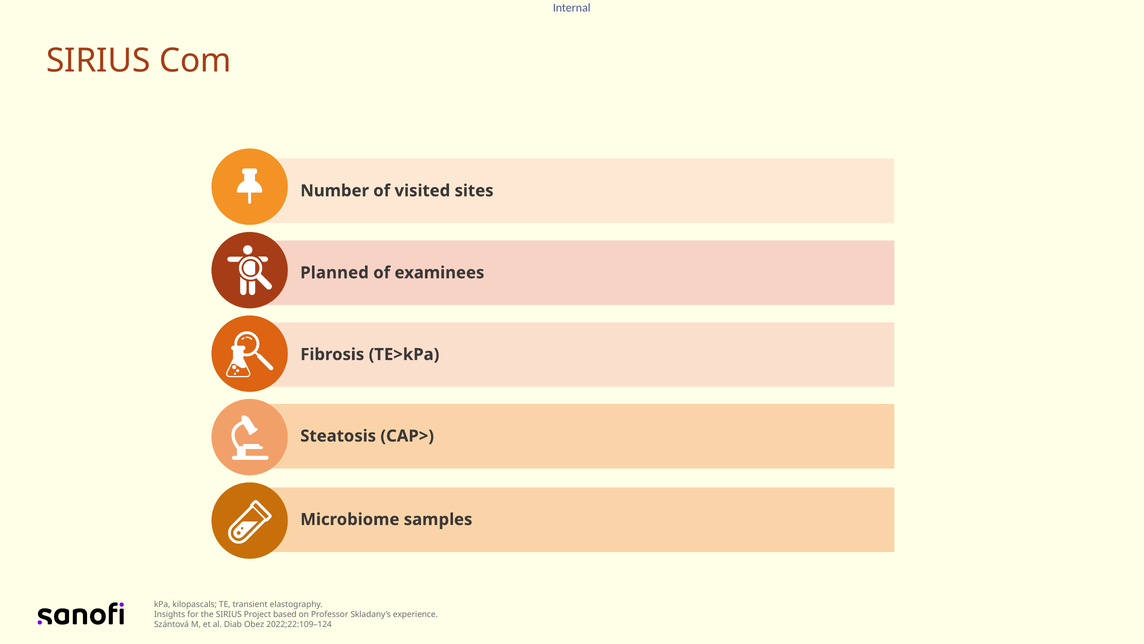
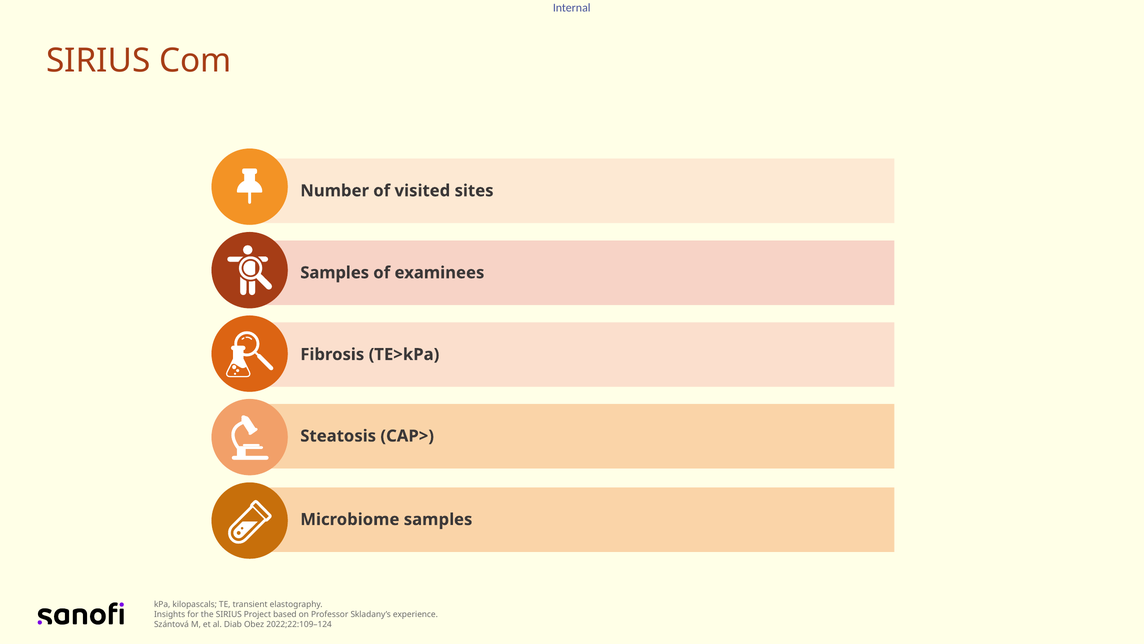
Planned: Planned -> Samples (335, 273)
